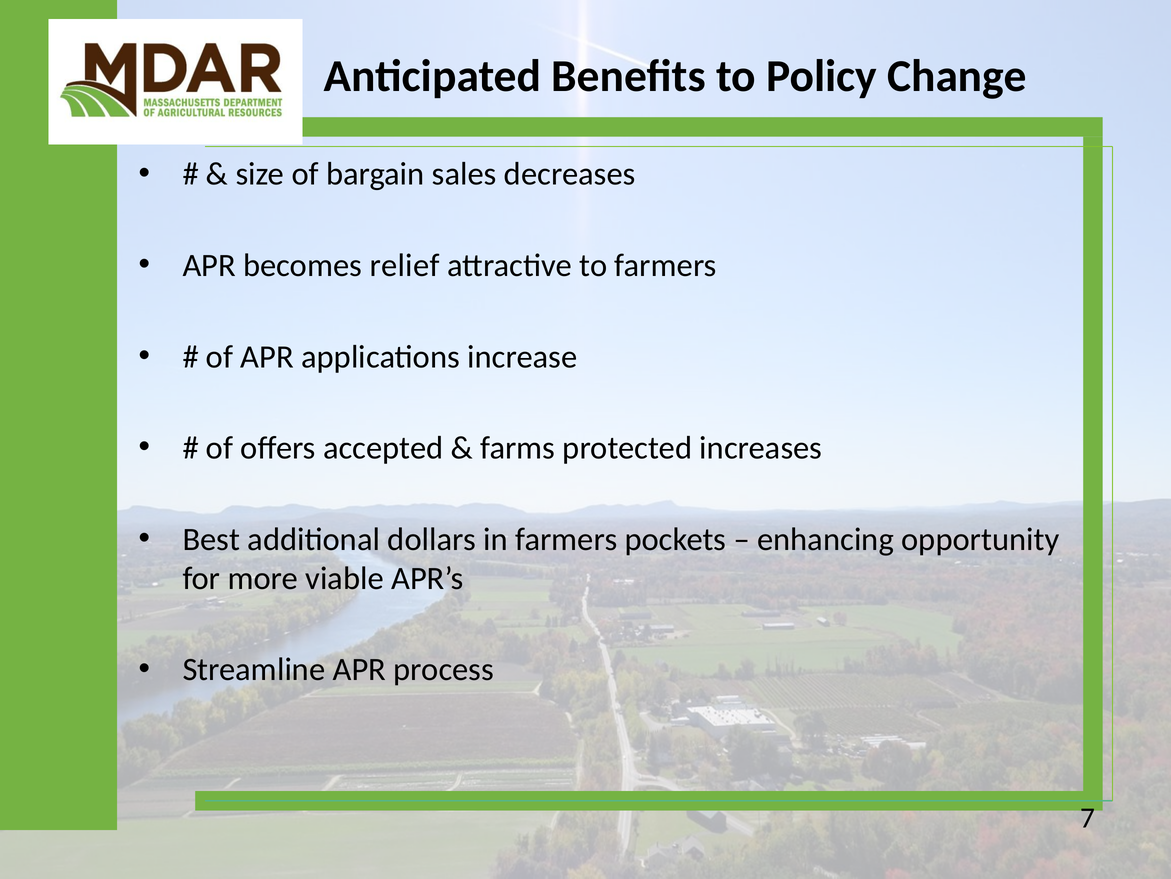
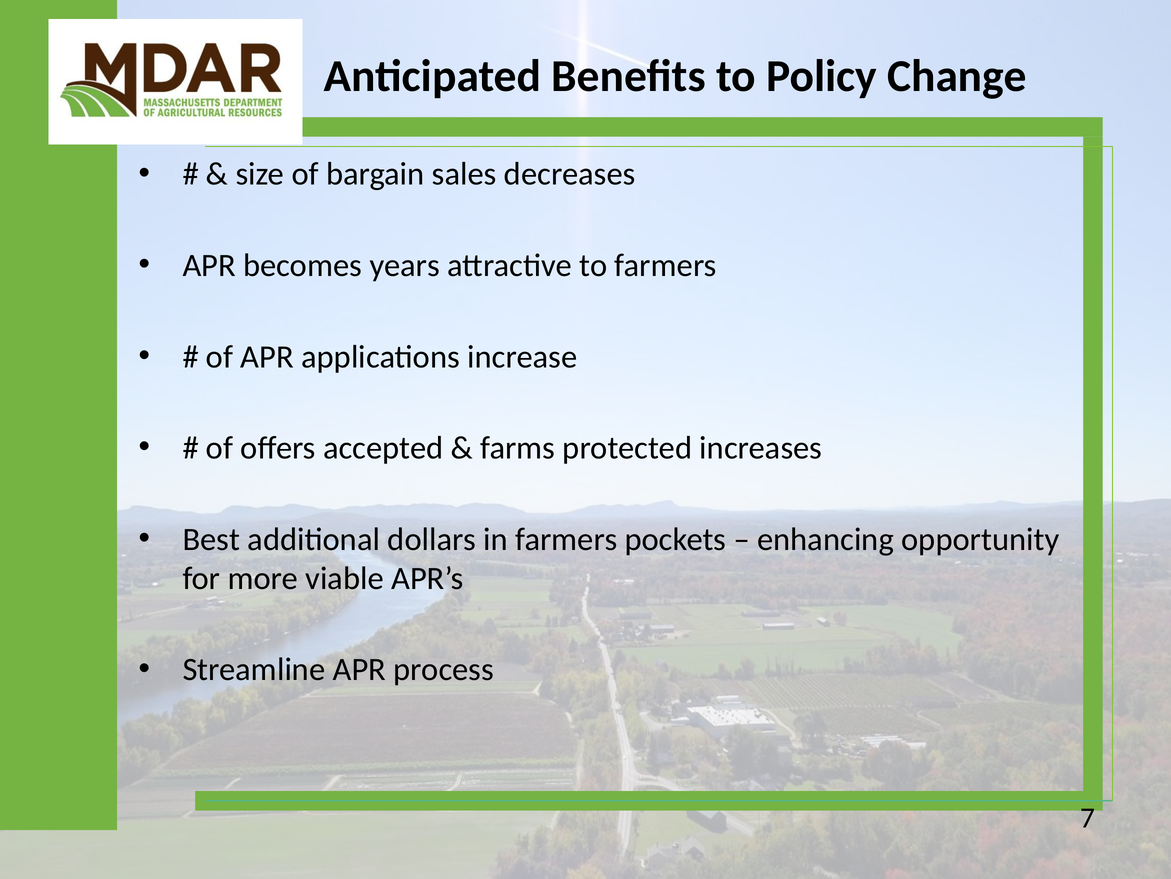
relief: relief -> years (405, 265)
